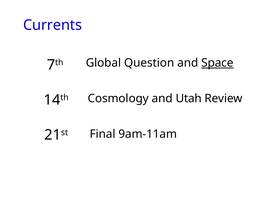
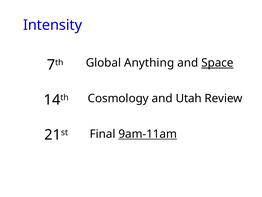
Currents: Currents -> Intensity (53, 25)
Question: Question -> Anything (149, 63)
9am-11am underline: none -> present (148, 134)
